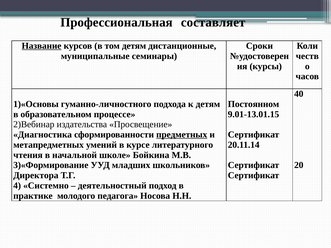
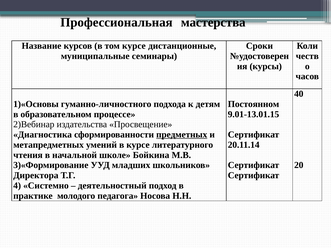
составляет: составляет -> мастерства (213, 22)
Название underline: present -> none (42, 46)
том детям: детям -> курсе (134, 46)
